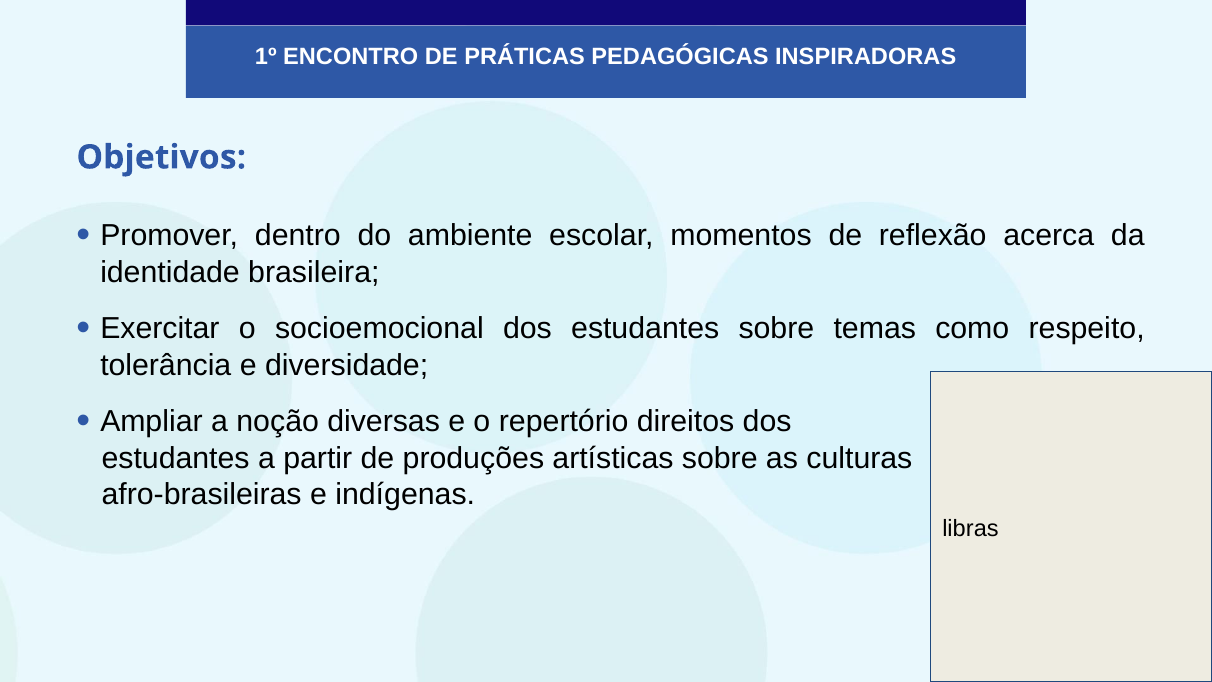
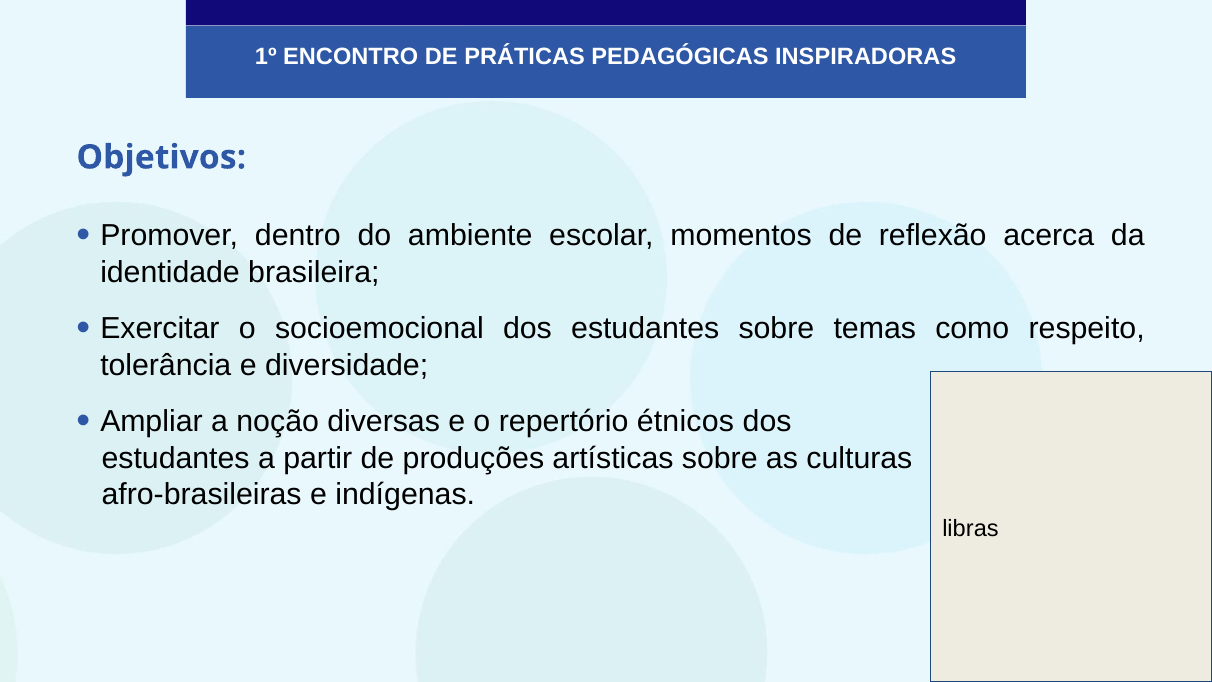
direitos: direitos -> étnicos (685, 422)
